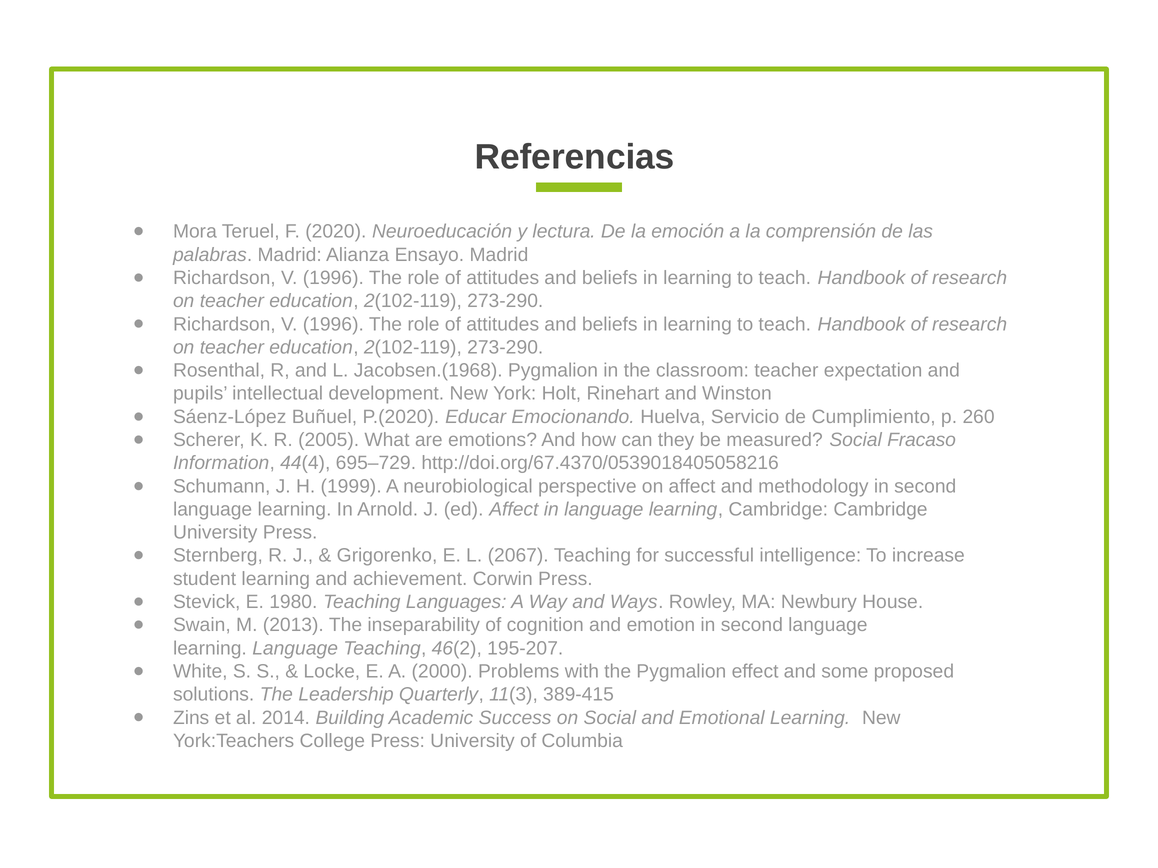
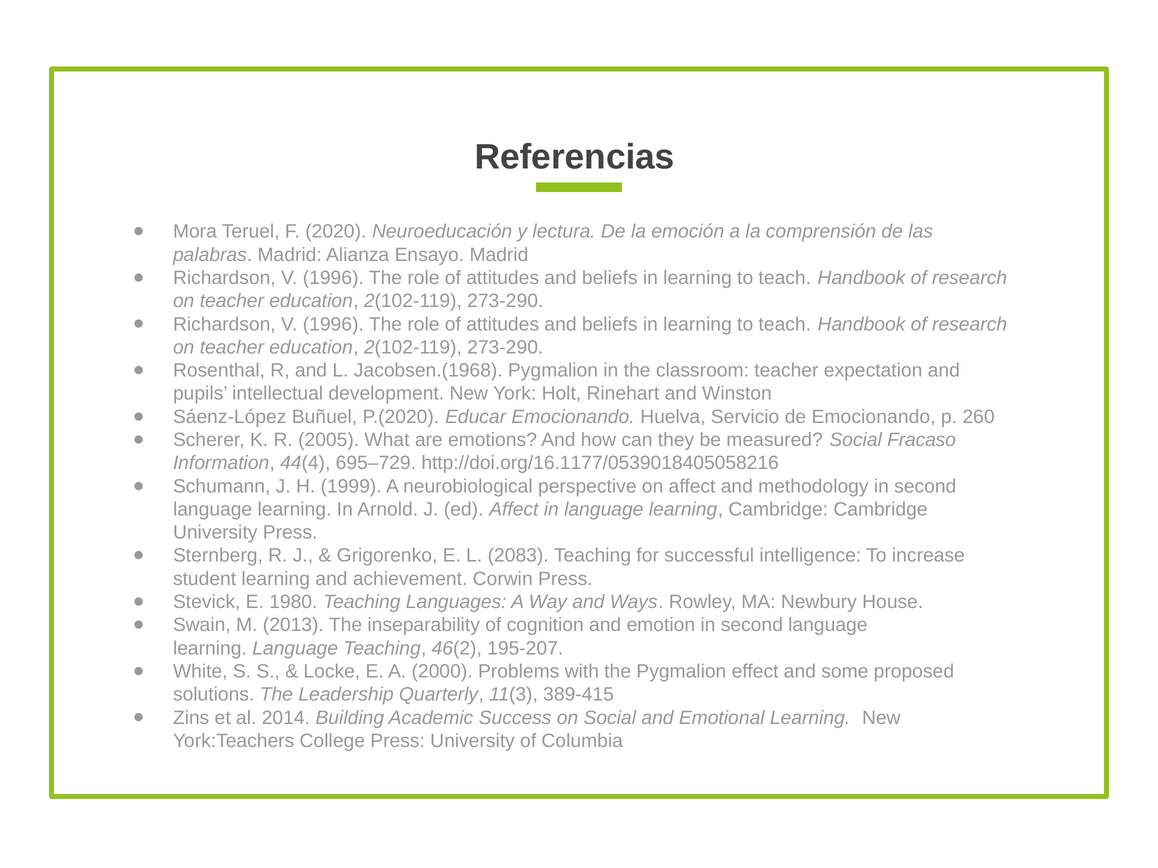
de Cumplimiento: Cumplimiento -> Emocionando (874, 417)
http://doi.org/67.4370/0539018405058216: http://doi.org/67.4370/0539018405058216 -> http://doi.org/16.1177/0539018405058216 (600, 463)
2067: 2067 -> 2083 (518, 556)
